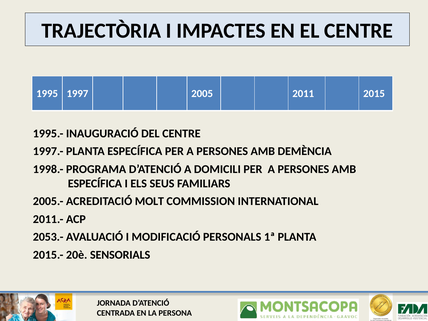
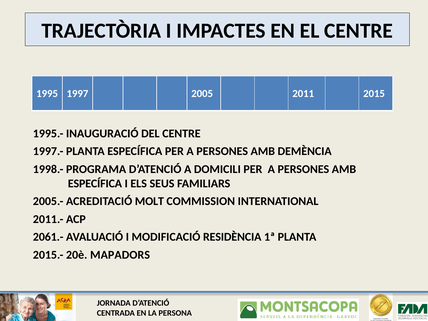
2053.-: 2053.- -> 2061.- (48, 237)
PERSONALS: PERSONALS -> RESIDÈNCIA (232, 237)
SENSORIALS: SENSORIALS -> MAPADORS (120, 255)
